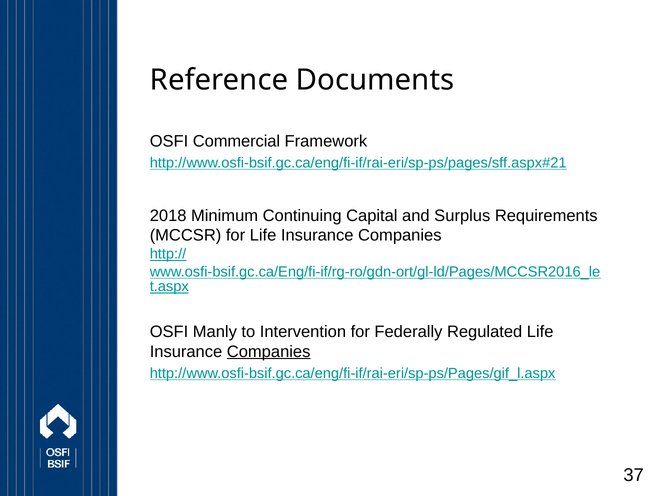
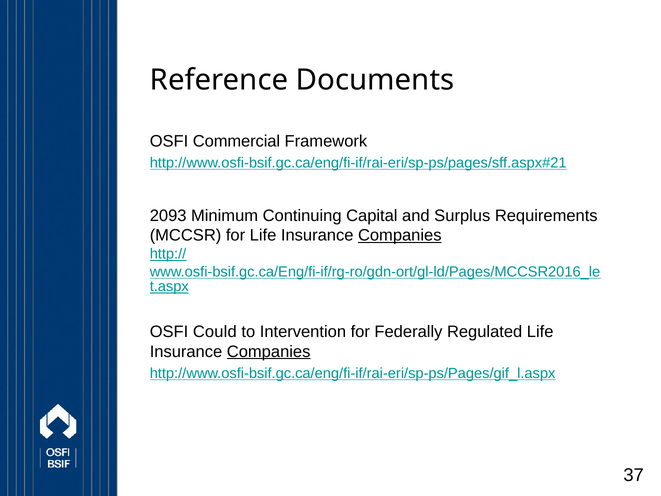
2018: 2018 -> 2093 (168, 216)
Companies underline: none -> present (400, 235)
Manly: Manly -> Could (215, 332)
